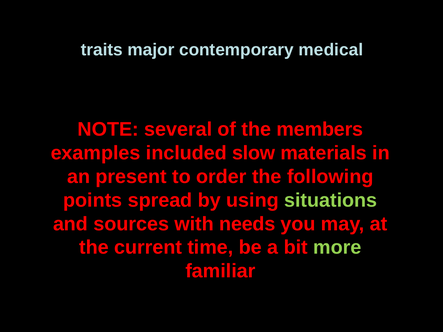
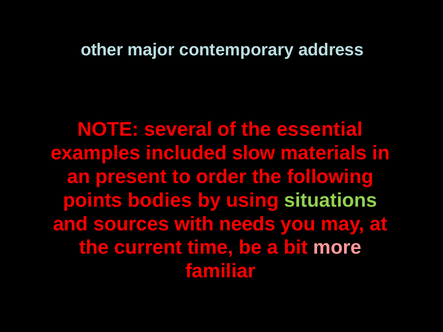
traits: traits -> other (102, 50)
medical: medical -> address (331, 50)
members: members -> essential (320, 130)
spread: spread -> bodies (160, 200)
more colour: light green -> pink (337, 248)
